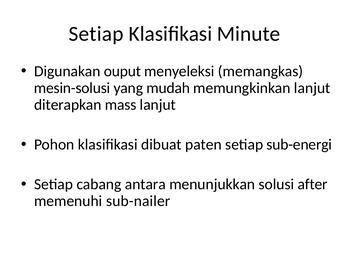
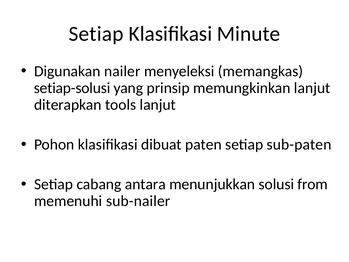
ouput: ouput -> nailer (122, 71)
mesin-solusi: mesin-solusi -> setiap-solusi (72, 88)
mudah: mudah -> prinsip (168, 88)
mass: mass -> tools (121, 105)
sub-energi: sub-energi -> sub-paten (299, 144)
after: after -> from (313, 184)
